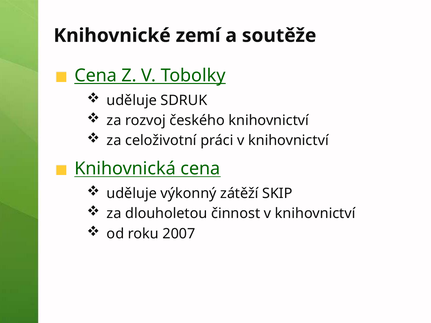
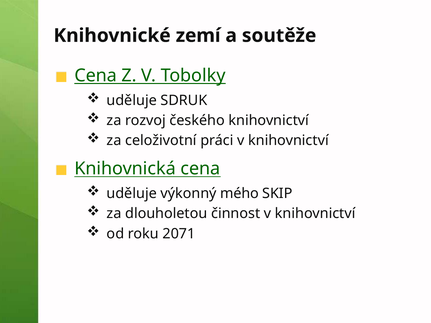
zátěží: zátěží -> mého (239, 194)
2007: 2007 -> 2071 (179, 234)
